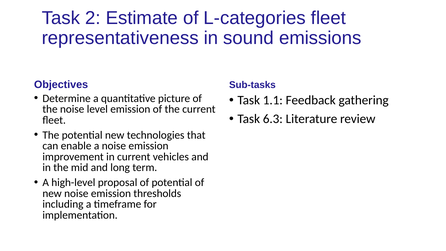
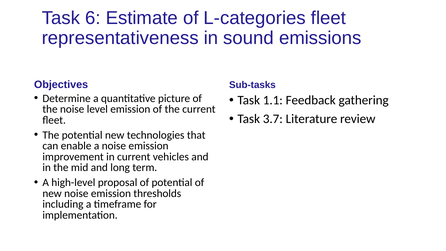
2: 2 -> 6 (93, 18)
6.3: 6.3 -> 3.7 (273, 119)
